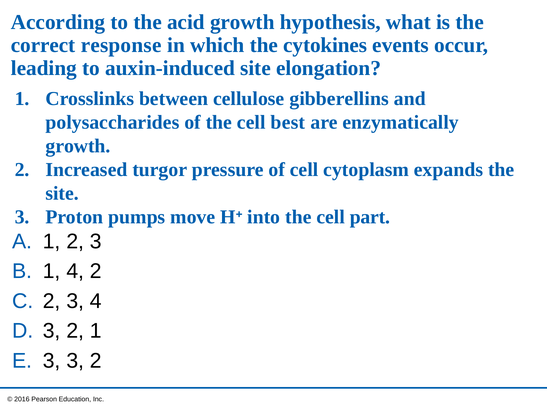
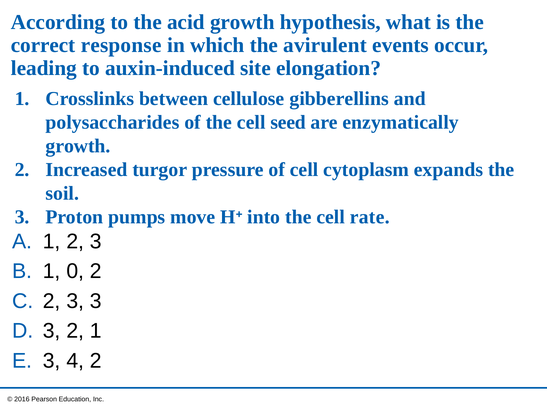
cytokines: cytokines -> avirulent (325, 45)
best: best -> seed (288, 122)
site: site -> soil (62, 193)
part: part -> rate (370, 217)
1 4: 4 -> 0 (75, 271)
3 4: 4 -> 3 (96, 301)
3 3: 3 -> 4 (75, 361)
